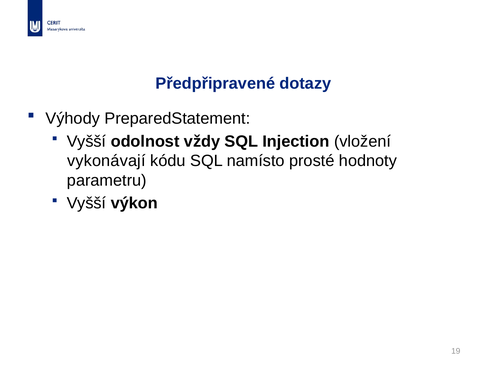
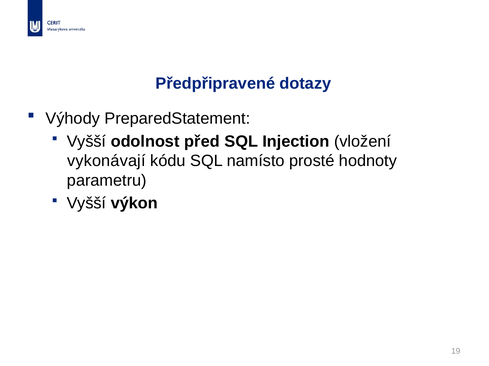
vždy: vždy -> před (202, 142)
